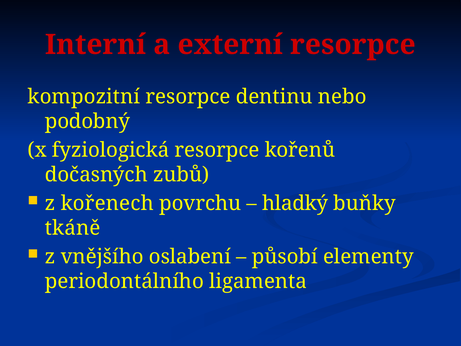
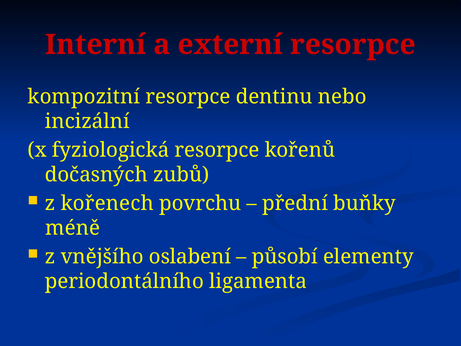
podobný: podobný -> incizální (87, 121)
hladký: hladký -> přední (295, 203)
tkáně: tkáně -> méně (73, 228)
